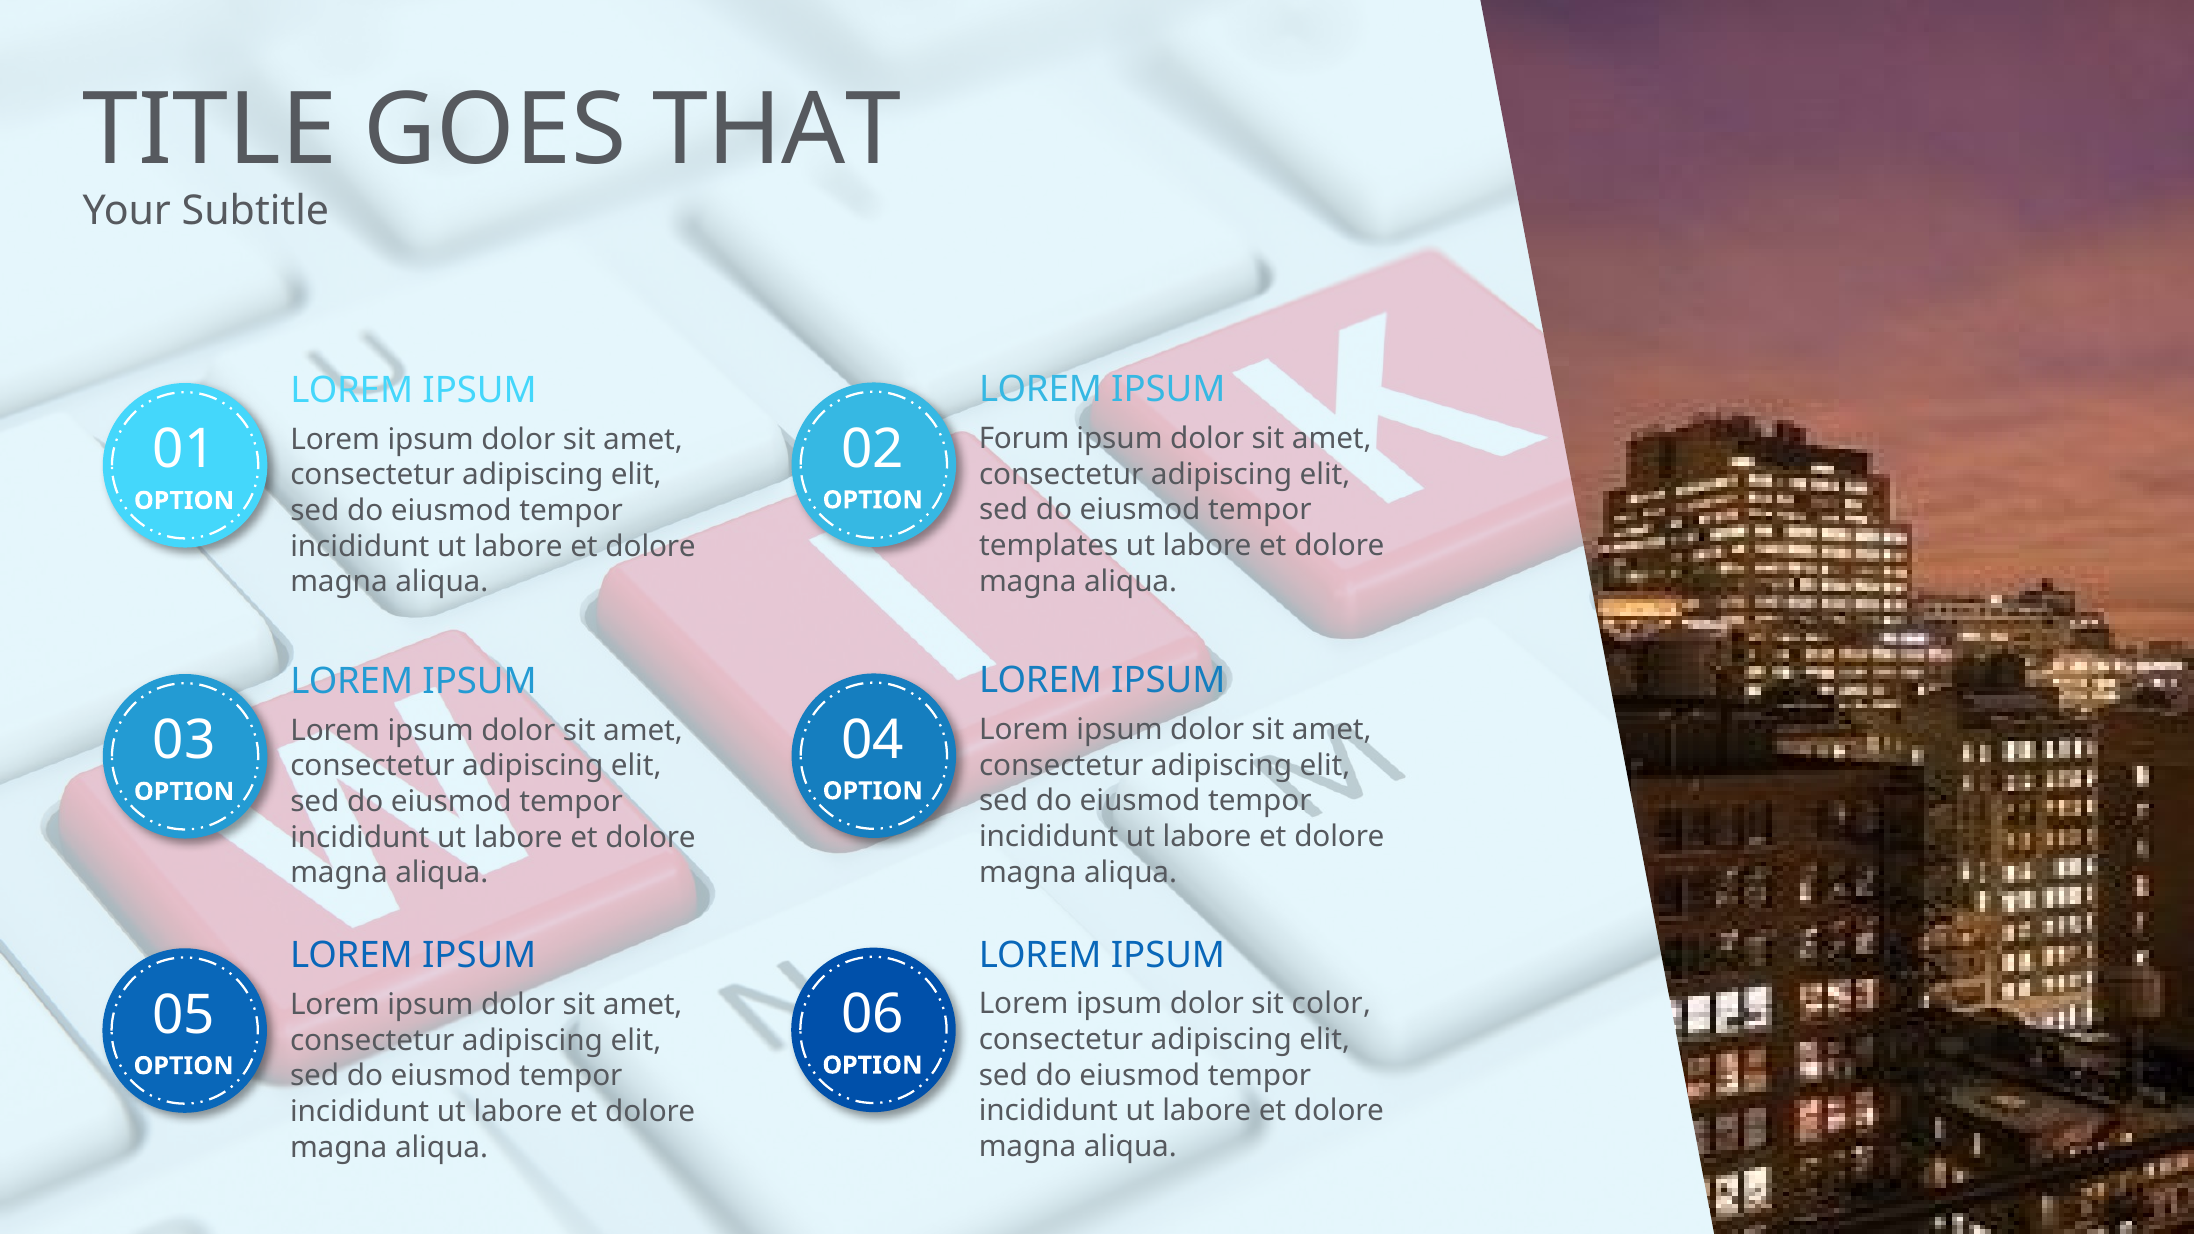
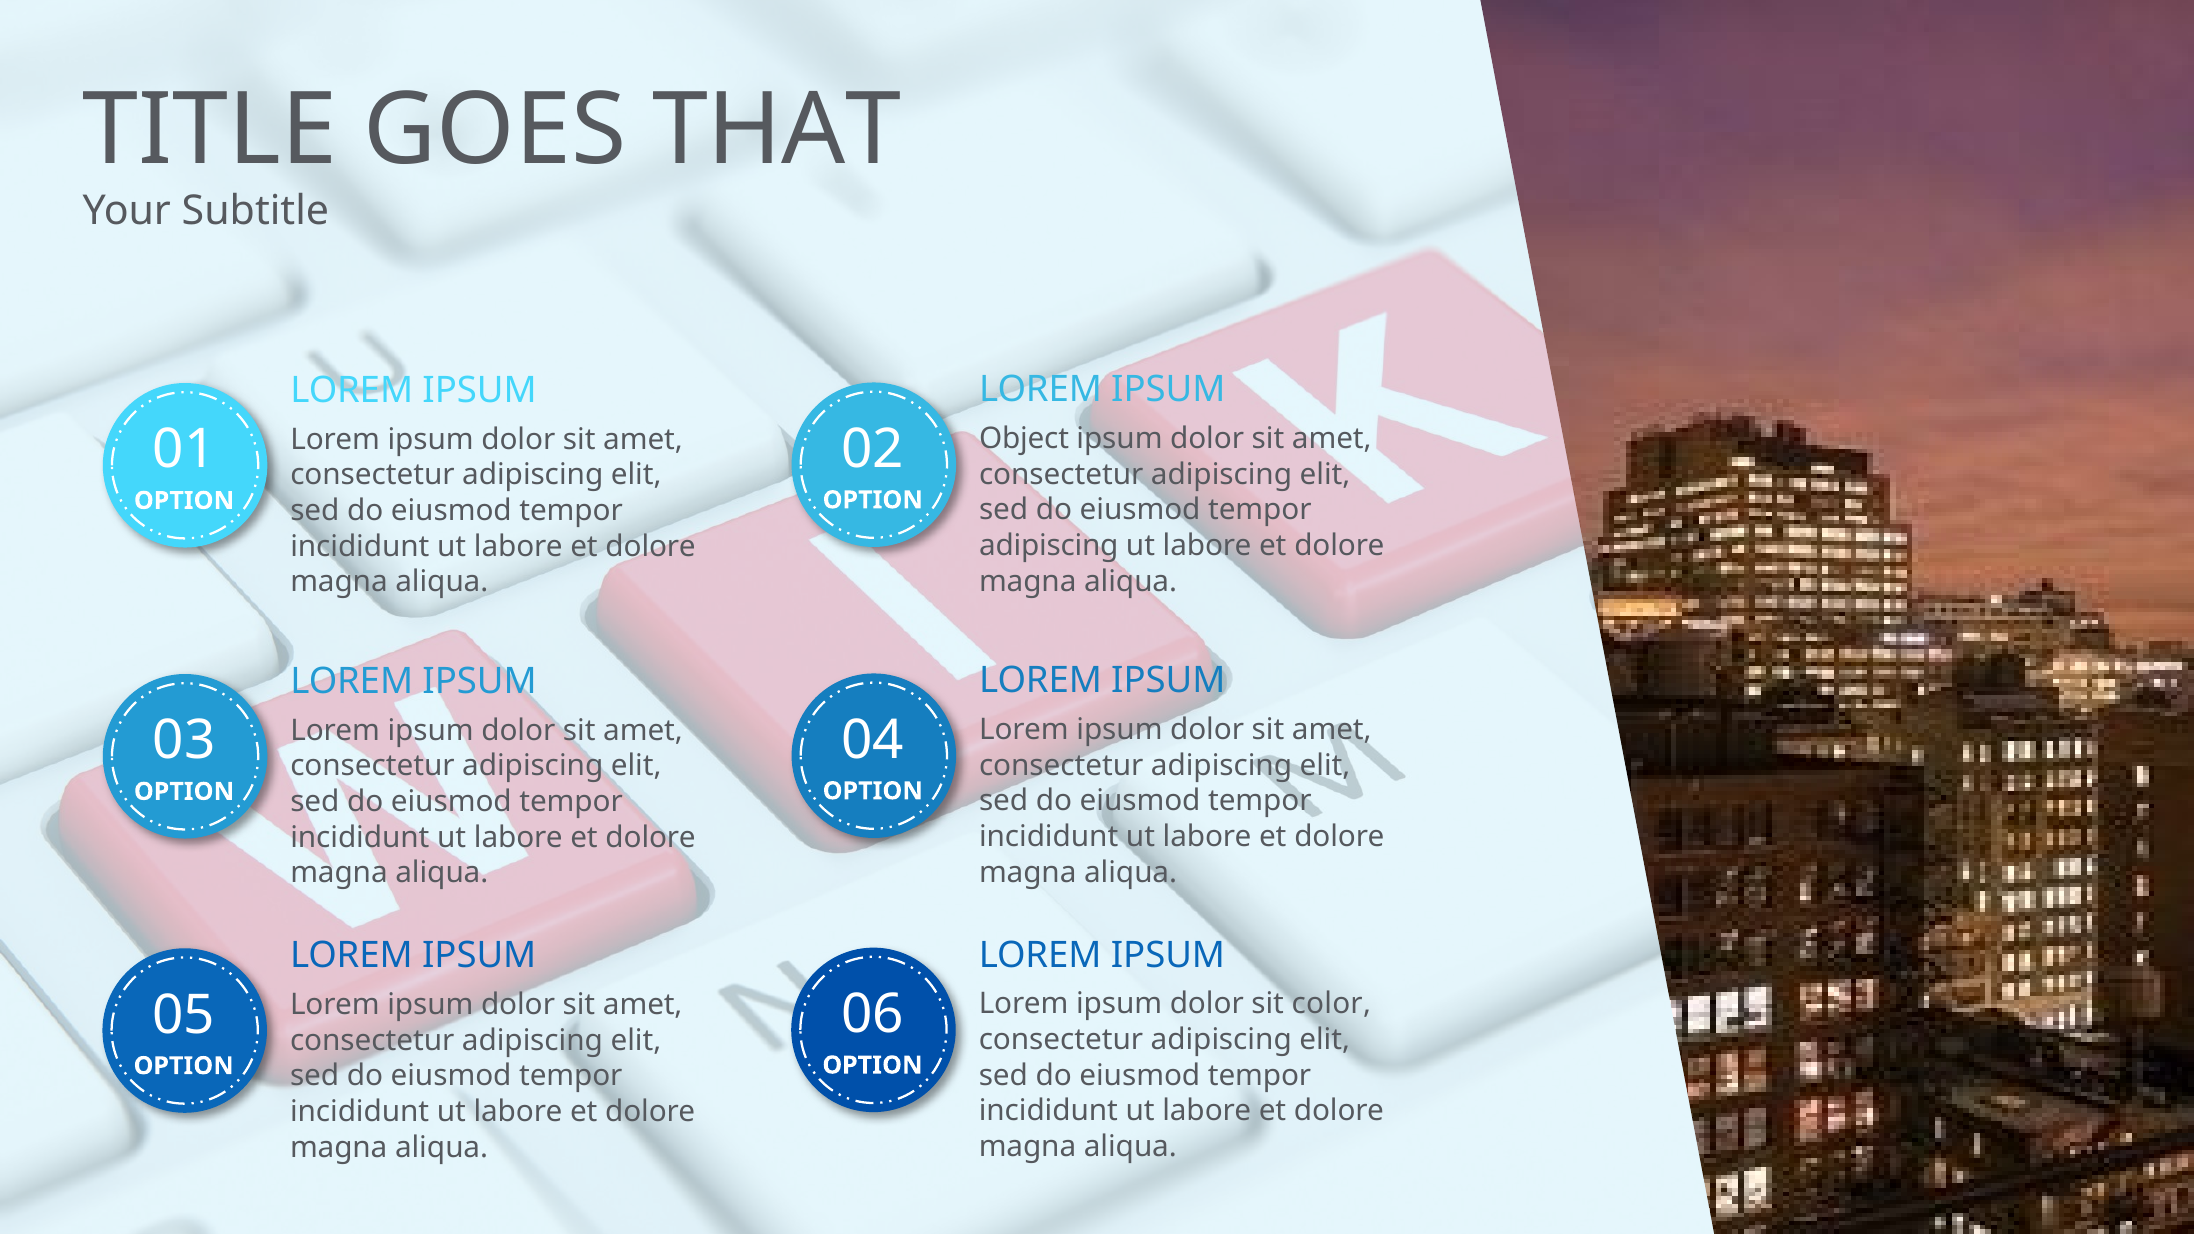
Forum: Forum -> Object (1024, 439)
templates: templates -> adipiscing (1049, 546)
